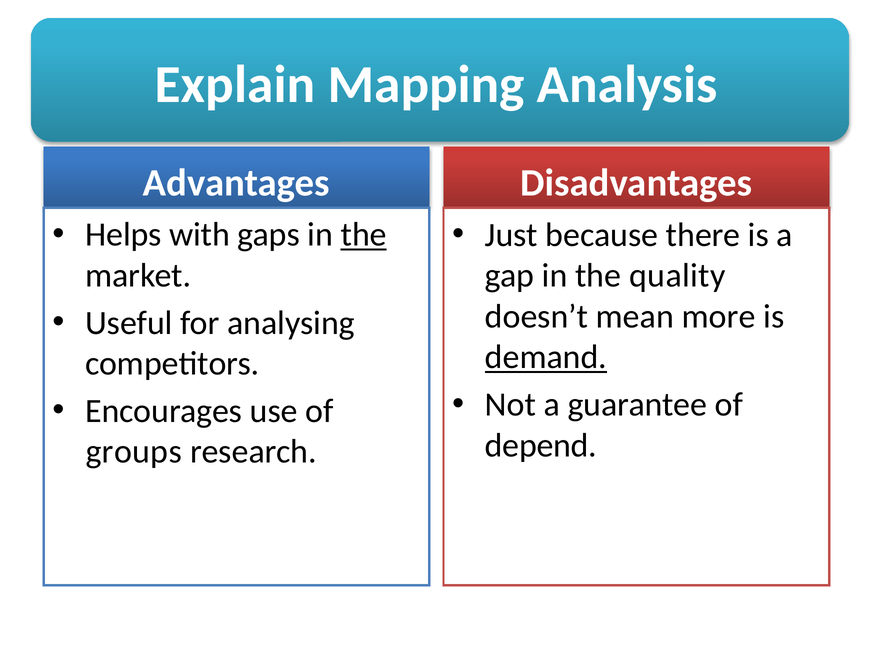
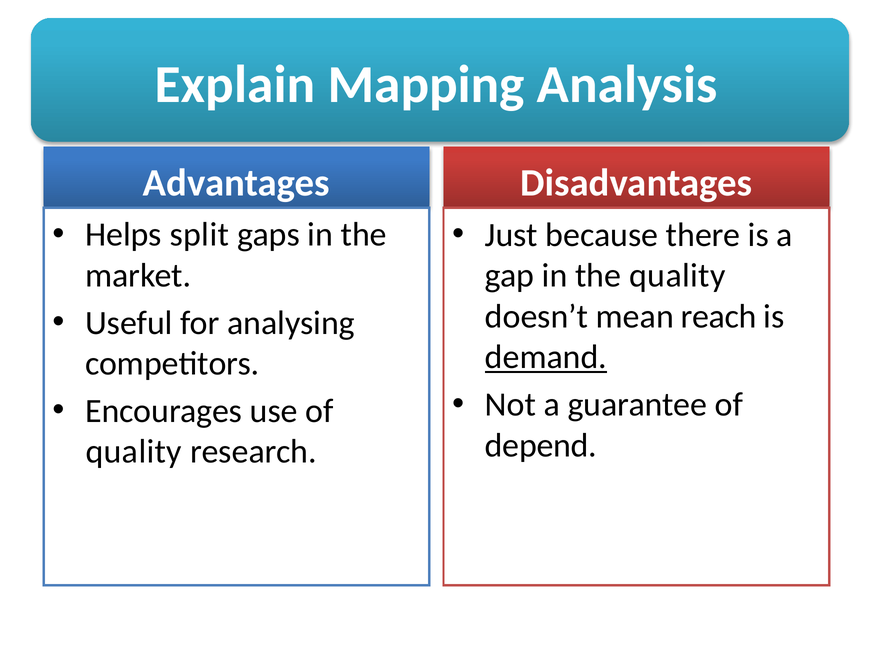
with: with -> split (199, 235)
the underline: present -> none (364, 235)
more: more -> reach (719, 316)
groups: groups -> quality (134, 452)
